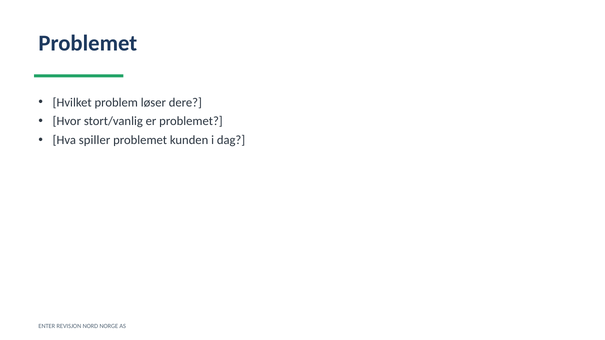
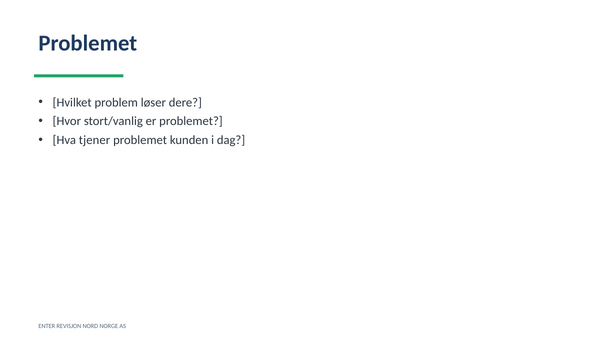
spiller: spiller -> tjener (95, 140)
